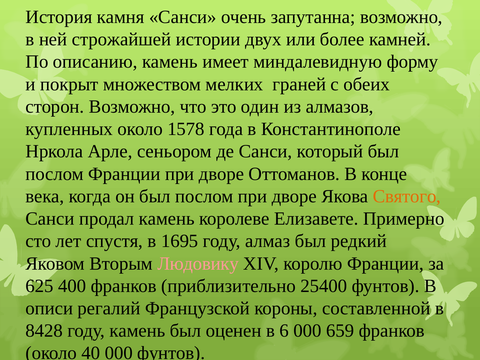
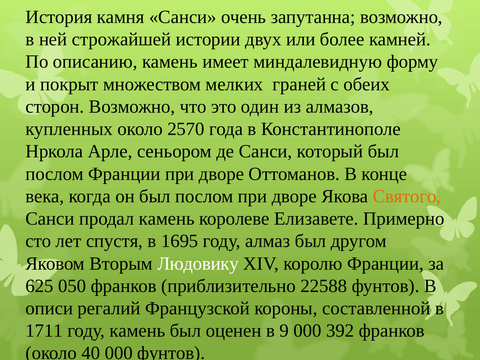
1578: 1578 -> 2570 (186, 129)
редкий: редкий -> другом (359, 241)
Людовику colour: pink -> white (198, 264)
400: 400 -> 050 (72, 286)
25400: 25400 -> 22588 (324, 286)
8428: 8428 -> 1711 (44, 331)
6: 6 -> 9 (284, 331)
659: 659 -> 392 (340, 331)
